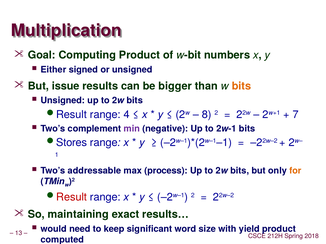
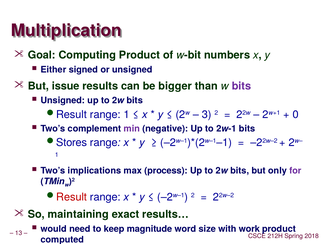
bits colour: orange -> purple (241, 86)
range 4: 4 -> 1 (127, 115)
8: 8 -> 3 (207, 115)
7: 7 -> 0 (296, 115)
addressable: addressable -> implications (94, 171)
for colour: orange -> purple (295, 171)
significant: significant -> magnitude (150, 229)
yield: yield -> work (249, 229)
